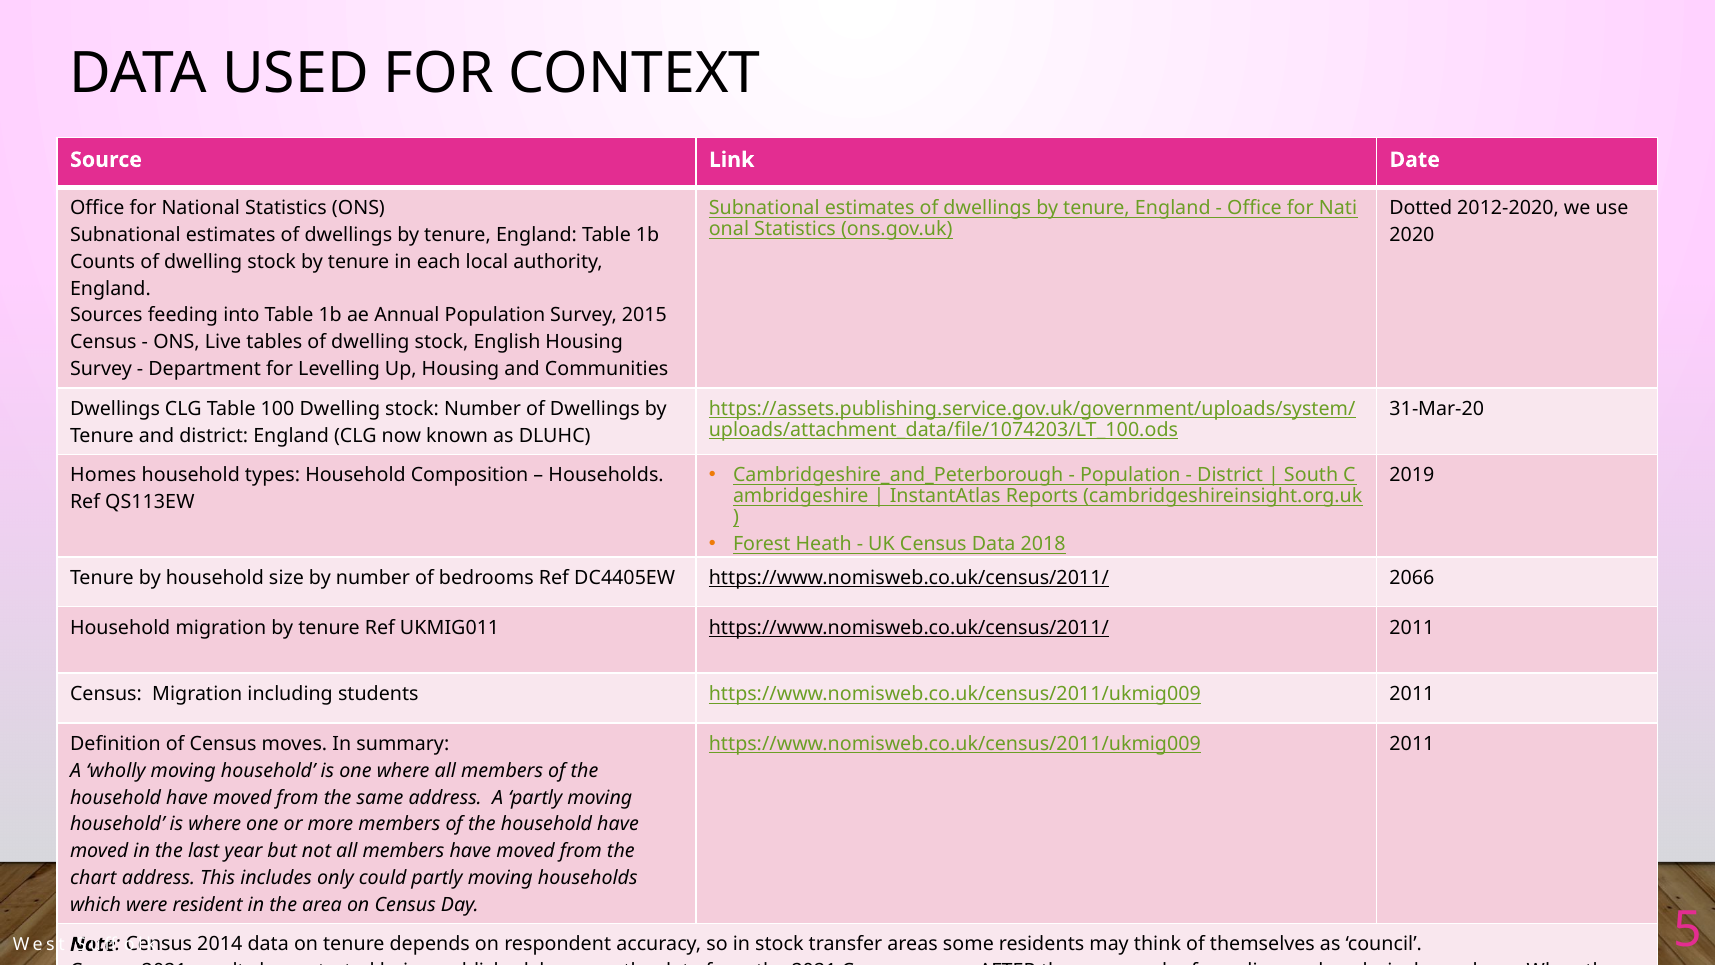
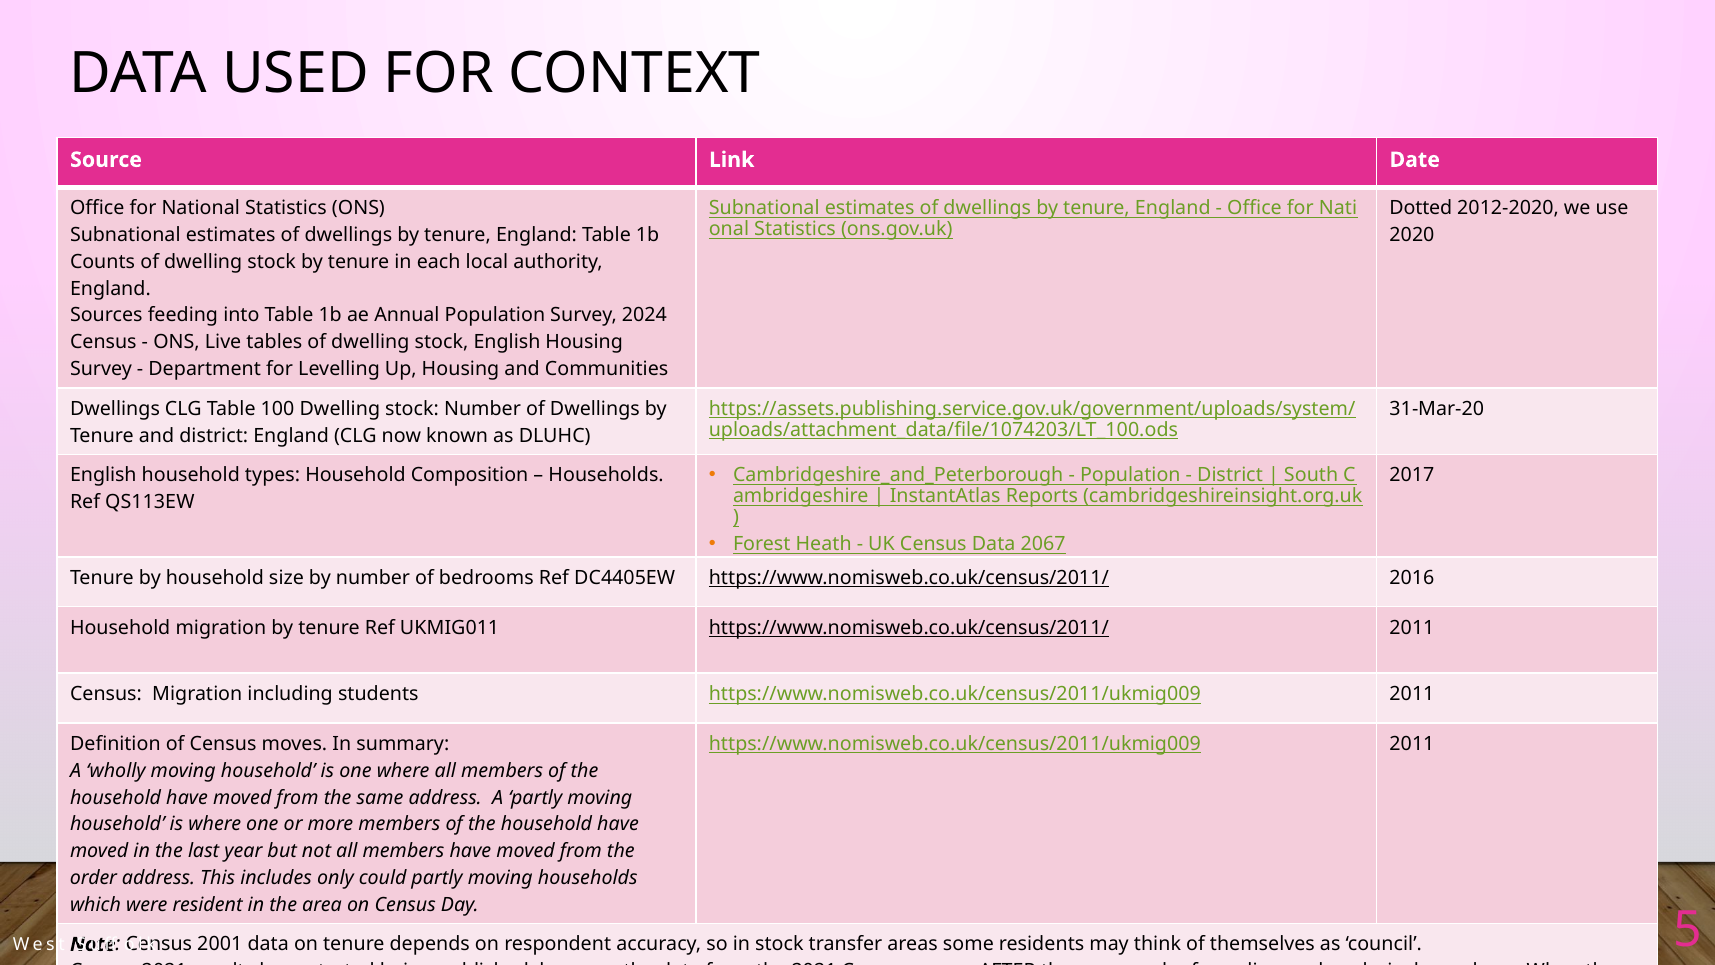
2015: 2015 -> 2024 (644, 315)
Homes: Homes -> English (103, 475)
2019: 2019 -> 2017 (1412, 475)
2018: 2018 -> 2067 (1043, 544)
2066: 2066 -> 2016 (1412, 578)
chart: chart -> order (93, 878)
2014: 2014 -> 2001 (220, 944)
